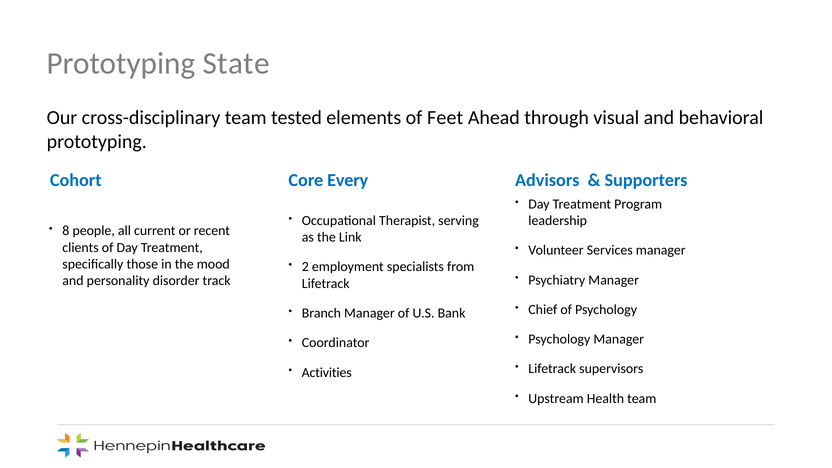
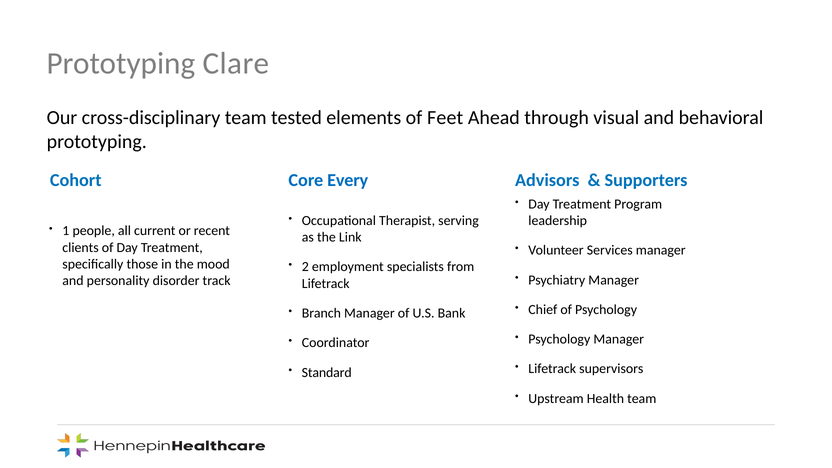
State: State -> Clare (236, 63)
8: 8 -> 1 (66, 231)
Activities: Activities -> Standard (327, 372)
